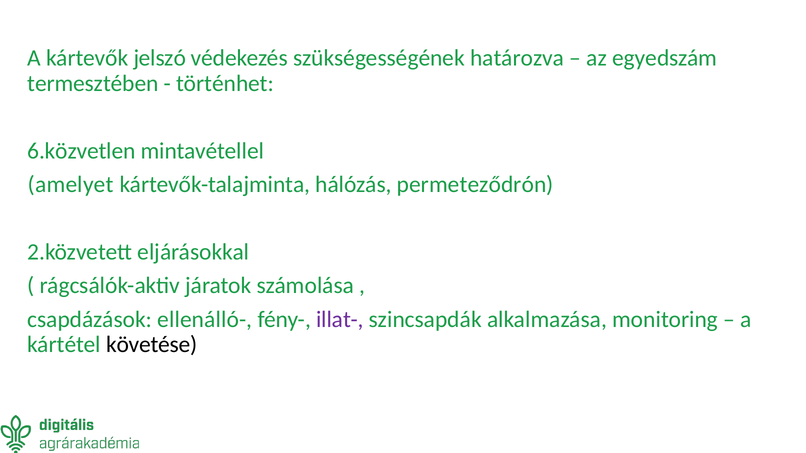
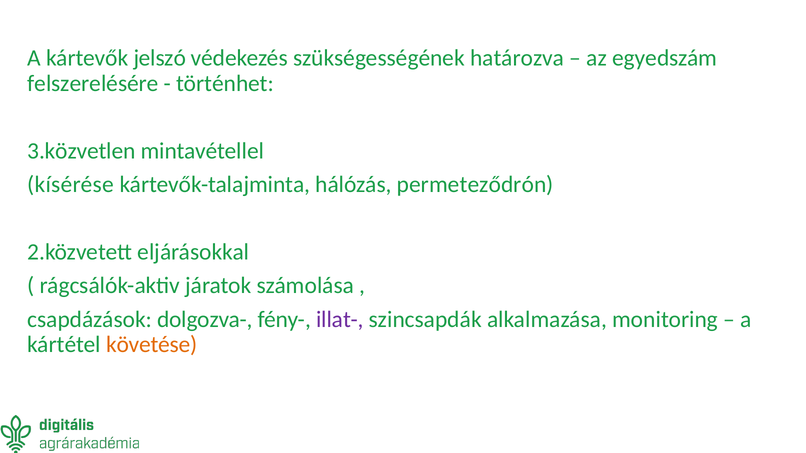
termesztében: termesztében -> felszerelésére (93, 83)
6.közvetlen: 6.közvetlen -> 3.közvetlen (81, 151)
amelyet: amelyet -> kísérése (71, 185)
ellenálló-: ellenálló- -> dolgozva- (205, 320)
követése colour: black -> orange (152, 345)
